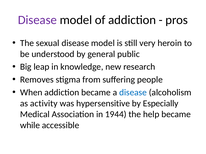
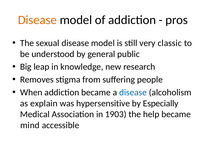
Disease colour: purple -> orange (37, 20)
heroin: heroin -> classic (170, 43)
activity: activity -> explain (44, 104)
1944: 1944 -> 1903 (116, 115)
while: while -> mind (30, 126)
